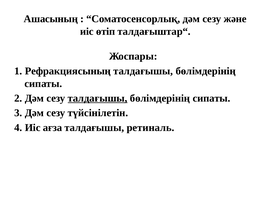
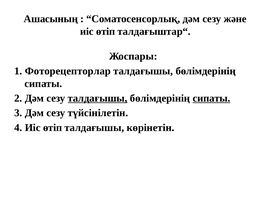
Рефракциясының: Рефракциясының -> Фоторецепторлар (68, 71)
сипаты underline: none -> present (211, 99)
4 Иіс ағза: ағза -> өтіп (53, 128)
ретиналь: ретиналь -> көрінетін (151, 128)
